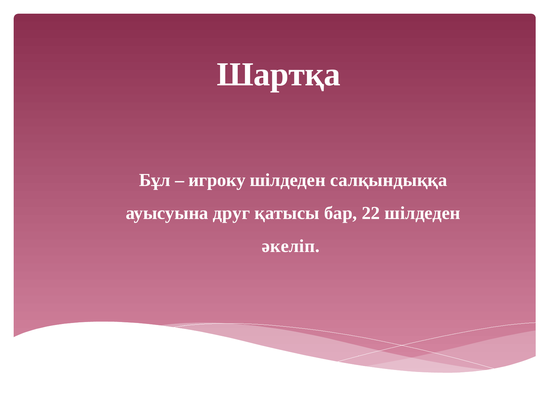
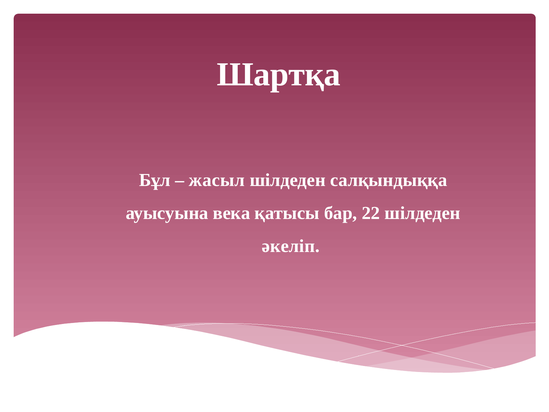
игроку: игроку -> жасыл (217, 180)
друг: друг -> века (232, 213)
